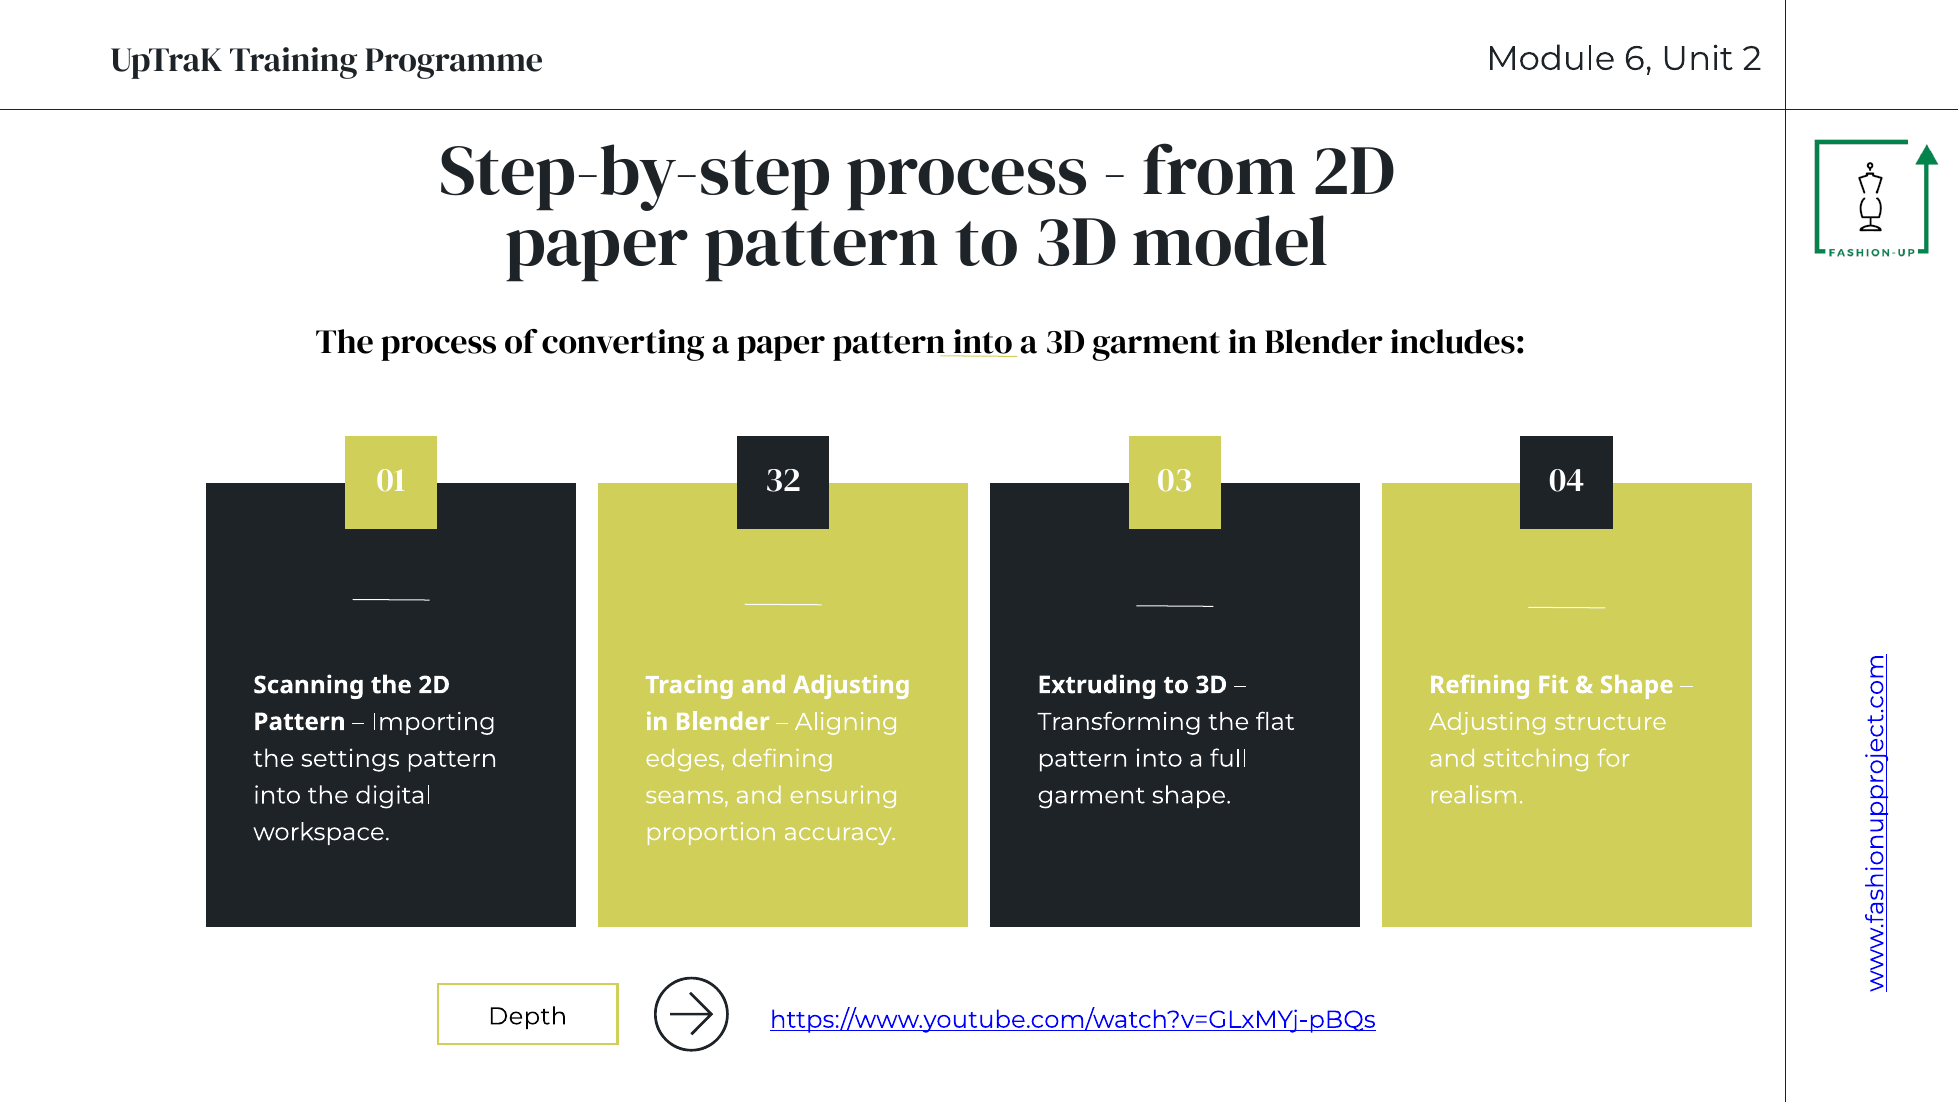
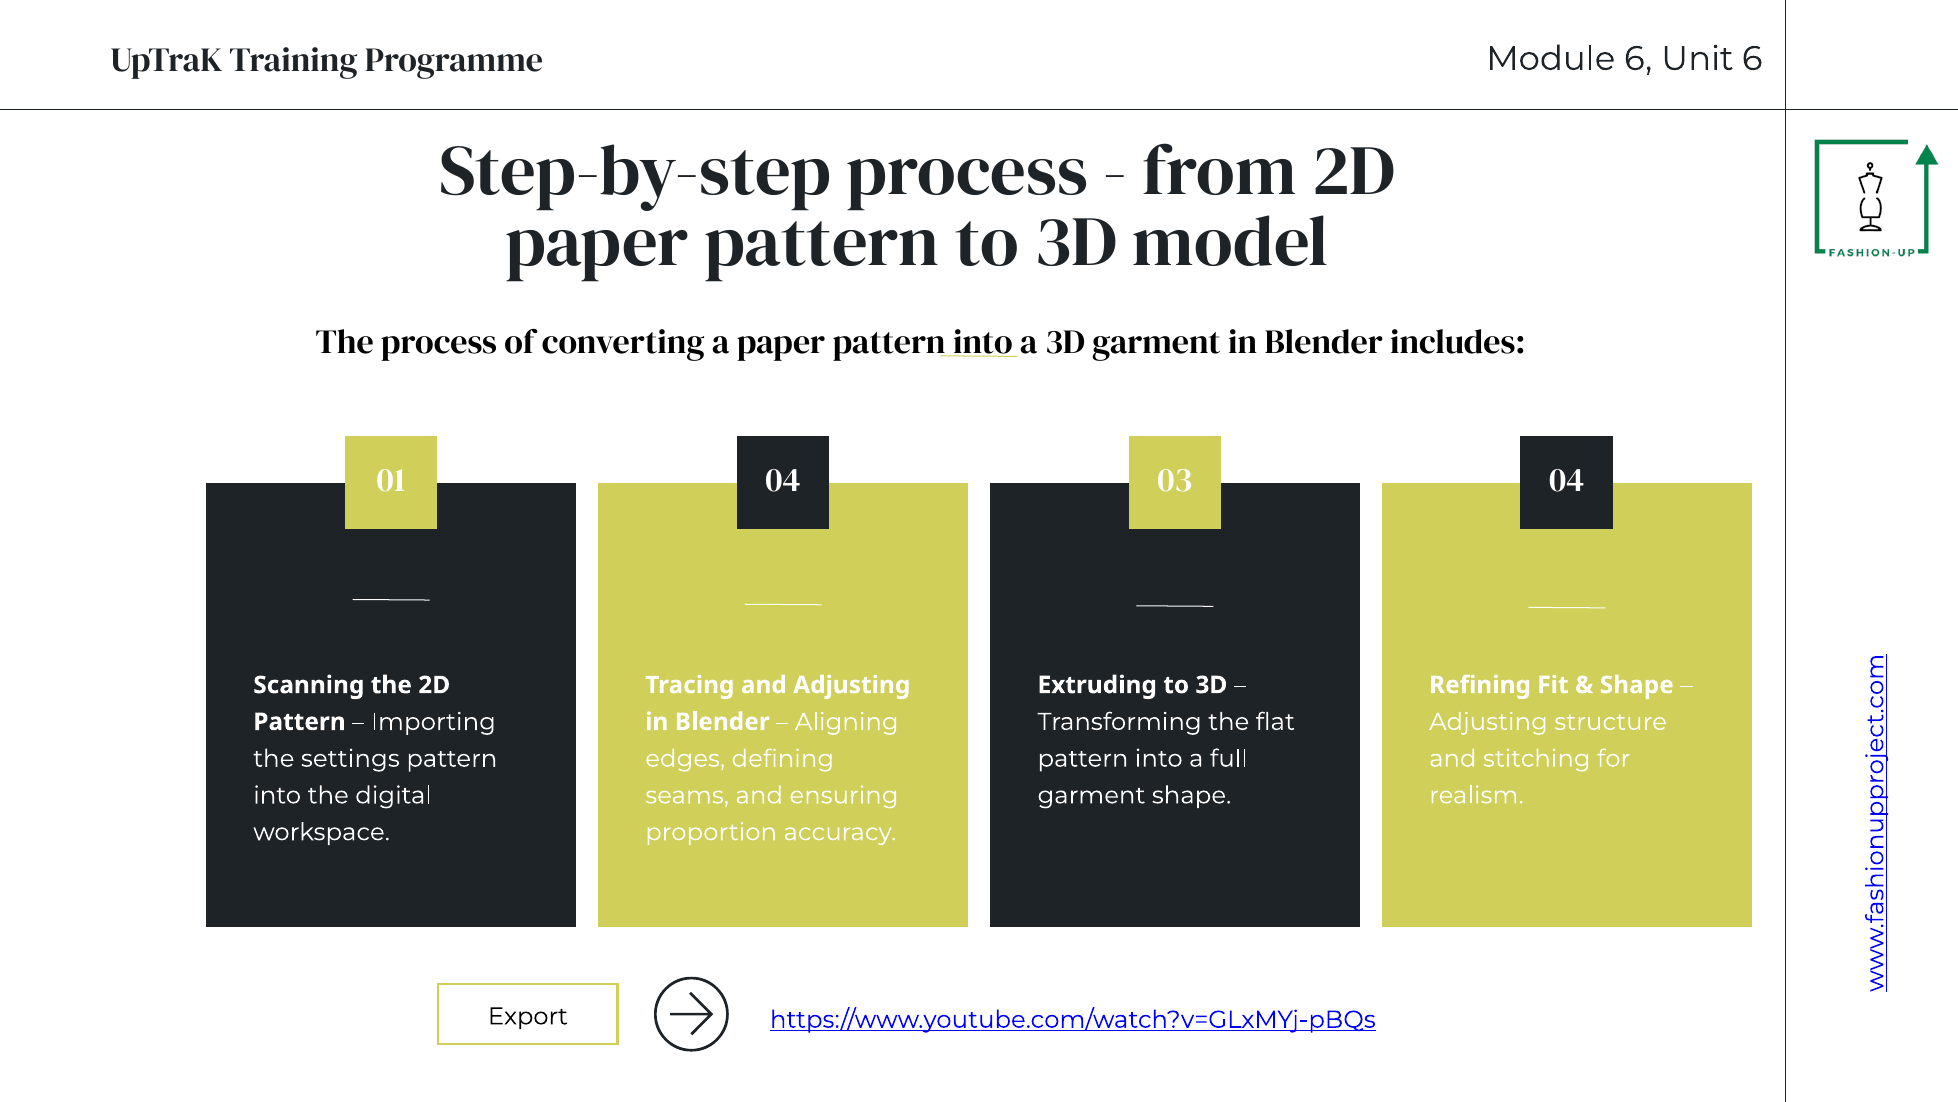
Unit 2: 2 -> 6 (1752, 59)
01 32: 32 -> 04 (783, 480)
Depth: Depth -> Export (528, 1016)
